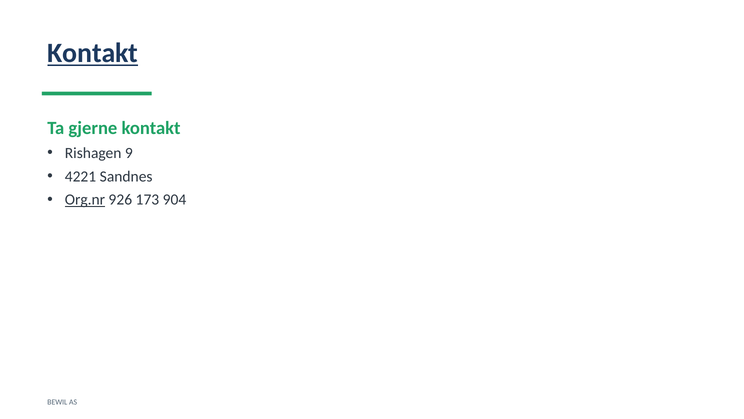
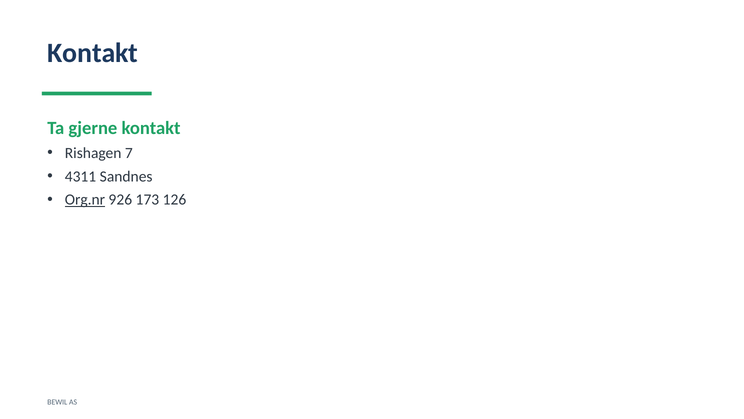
Kontakt underline: present -> none (93, 53)
9: 9 -> 7 (129, 153)
4221: 4221 -> 4311 (80, 176)
904: 904 -> 126 (175, 200)
